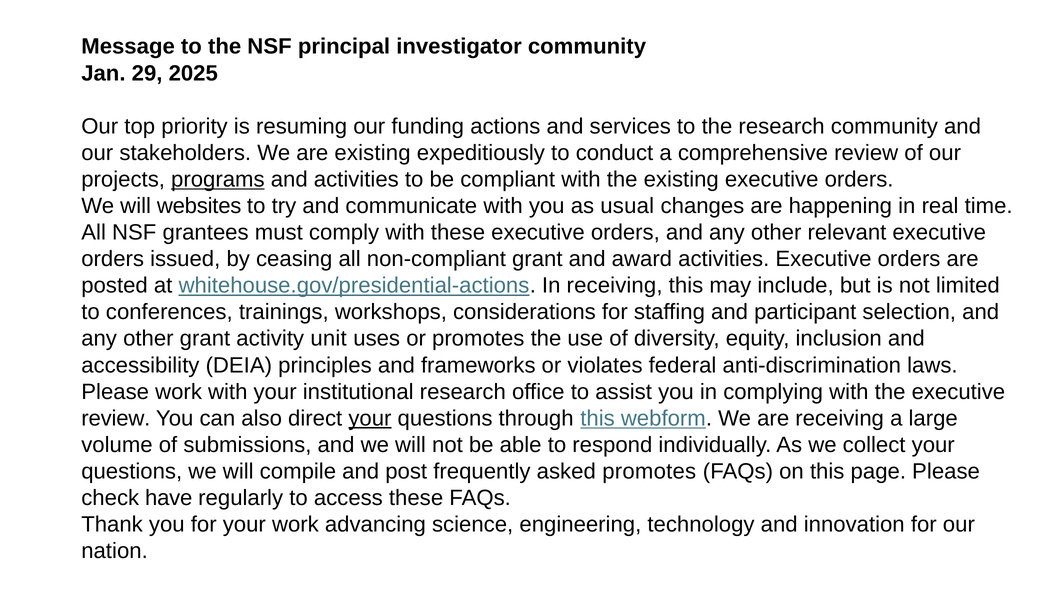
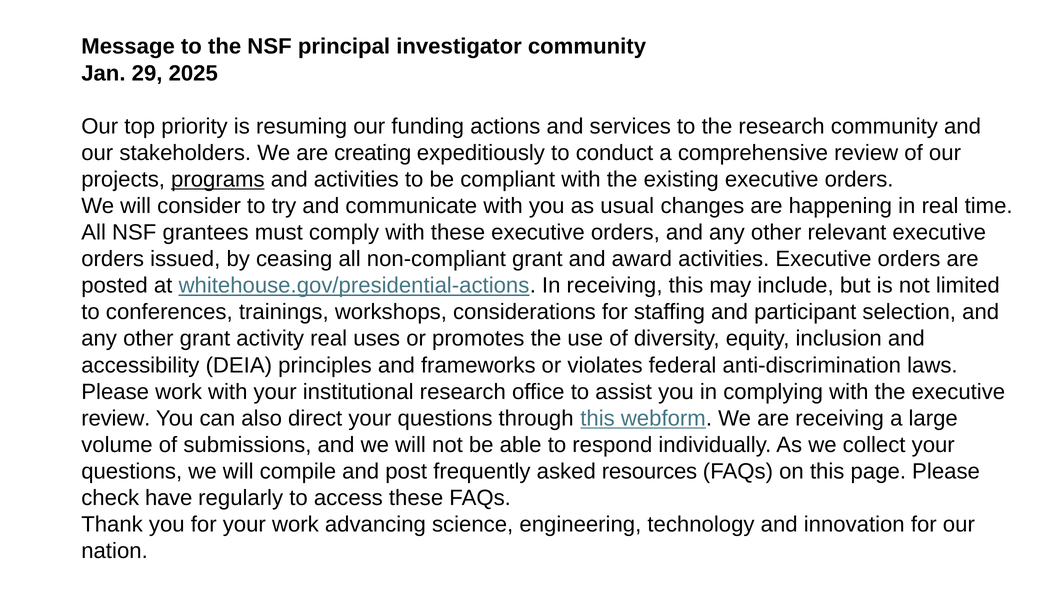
are existing: existing -> creating (373, 153)
websites: websites -> consider (199, 206)
activity unit: unit -> real (329, 339)
your underline: present -> none (370, 419)
asked promotes: promotes -> resources (649, 472)
